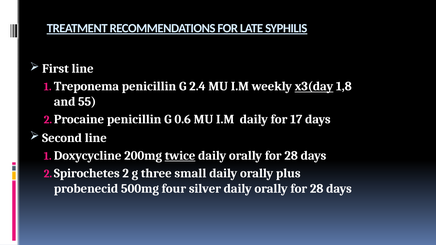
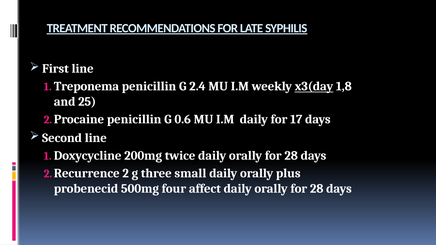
55: 55 -> 25 (87, 102)
twice underline: present -> none (180, 156)
Spirochetes: Spirochetes -> Recurrence (87, 174)
silver: silver -> affect (205, 189)
